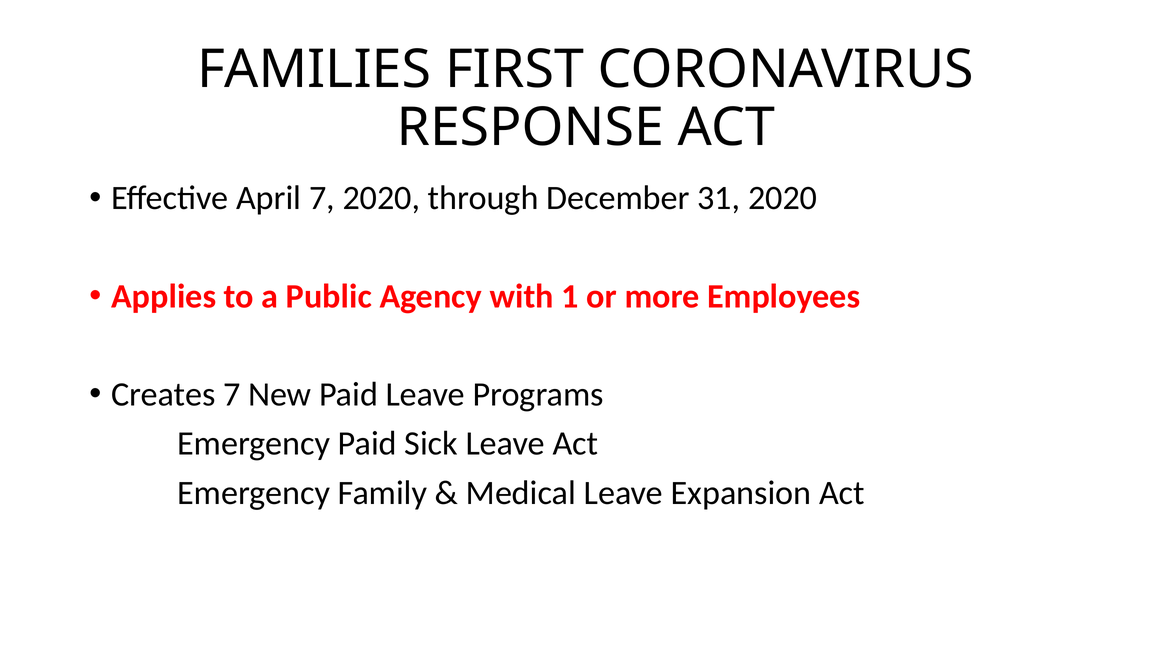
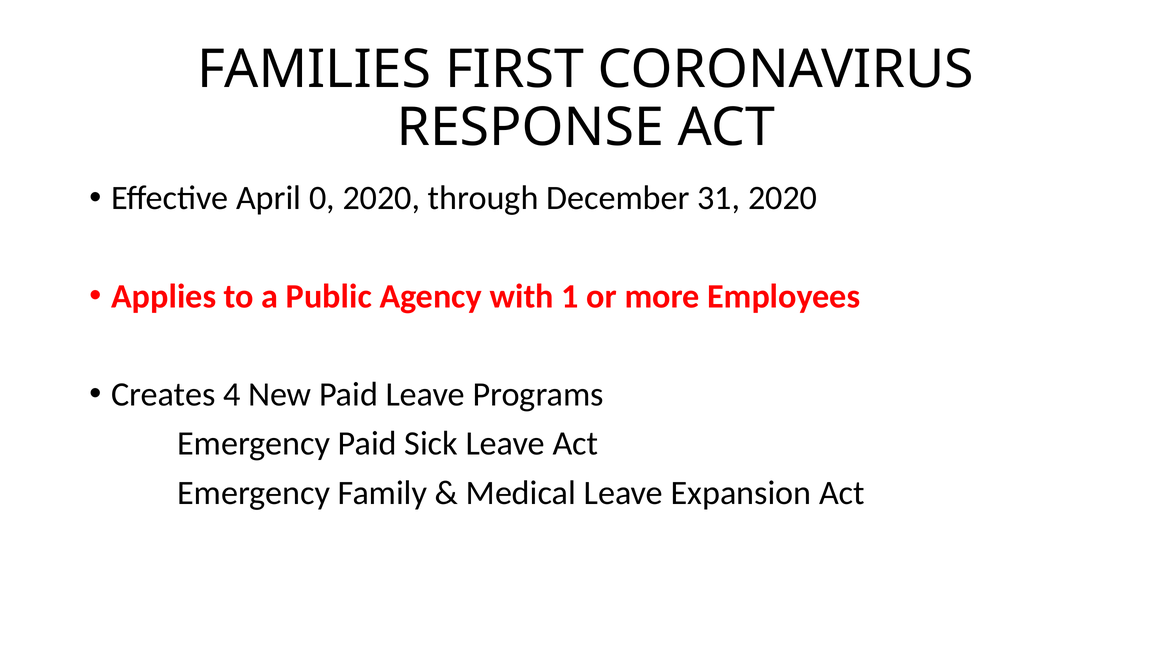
April 7: 7 -> 0 (322, 198)
Creates 7: 7 -> 4 (232, 395)
